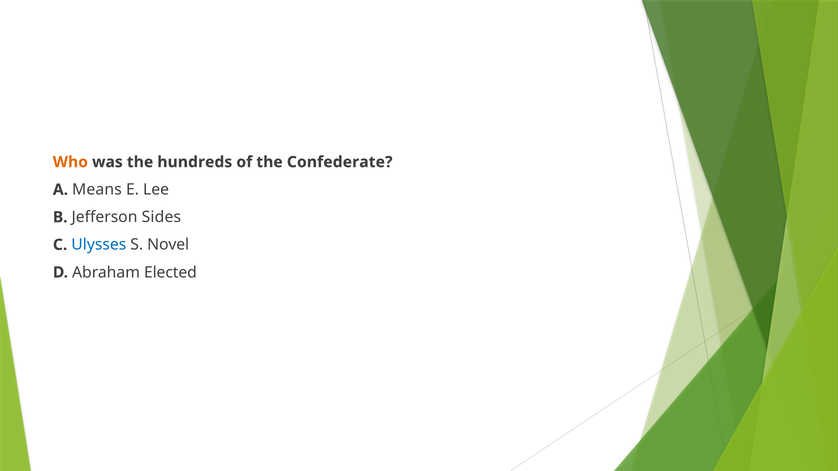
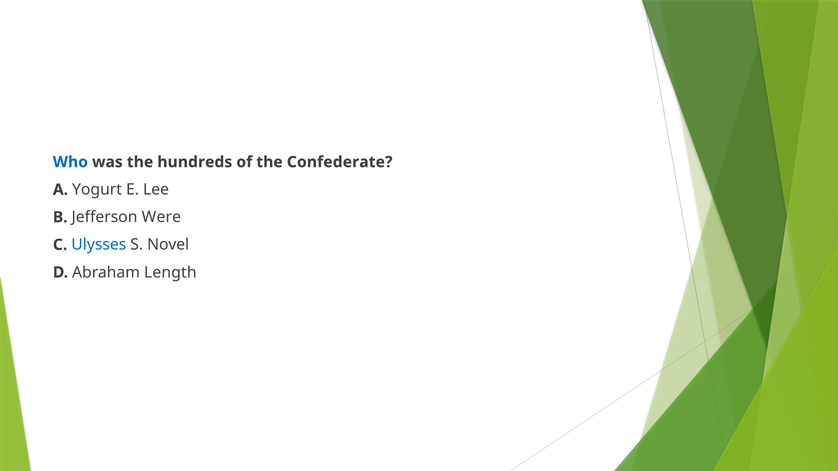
Who colour: orange -> blue (70, 162)
Means: Means -> Yogurt (97, 190)
Sides: Sides -> Were (161, 217)
Elected: Elected -> Length (170, 273)
